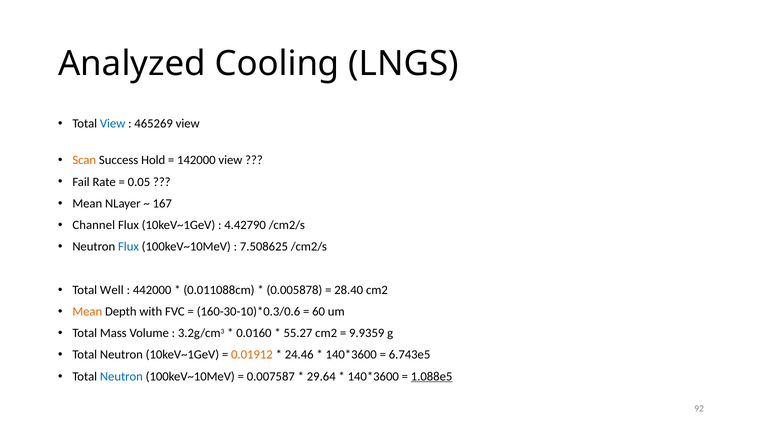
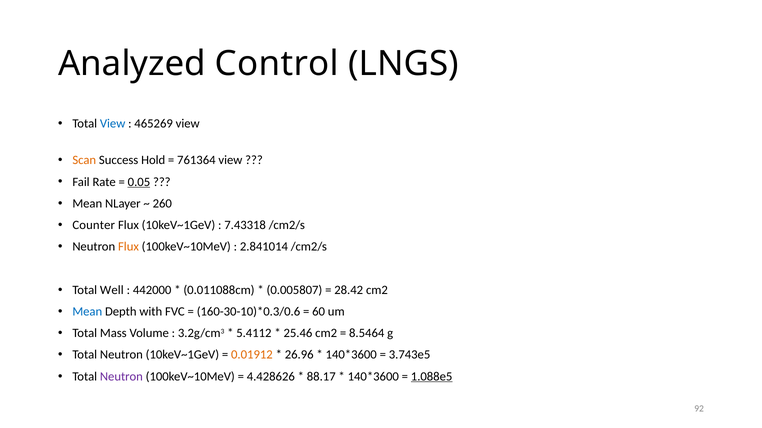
Cooling: Cooling -> Control (277, 64)
142000: 142000 -> 761364 (196, 160)
0.05 underline: none -> present (139, 182)
167: 167 -> 260 (162, 204)
Channel: Channel -> Counter (94, 225)
4.42790: 4.42790 -> 7.43318 (245, 225)
Flux colour: blue -> orange (128, 247)
7.508625: 7.508625 -> 2.841014 (264, 247)
0.005878: 0.005878 -> 0.005807 (294, 290)
28.40: 28.40 -> 28.42 (349, 290)
Mean colour: orange -> blue (87, 312)
0.0160: 0.0160 -> 5.4112 (254, 334)
55.27: 55.27 -> 25.46 (298, 334)
9.9359: 9.9359 -> 8.5464 (367, 334)
24.46: 24.46 -> 26.96 (299, 355)
6.743e5: 6.743e5 -> 3.743e5 (410, 355)
Neutron colour: blue -> purple (121, 377)
0.007587: 0.007587 -> 4.428626 (271, 377)
29.64: 29.64 -> 88.17 (321, 377)
